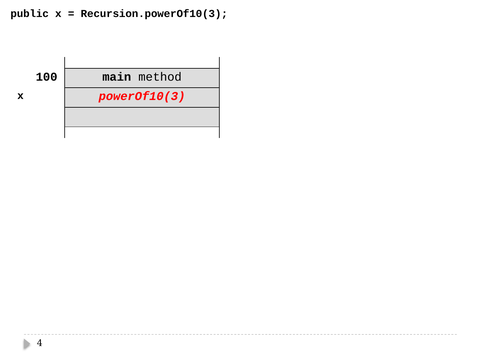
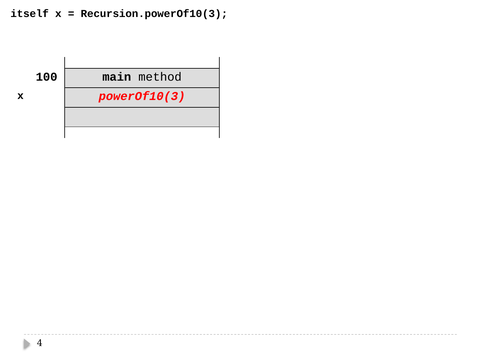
public: public -> itself (30, 14)
